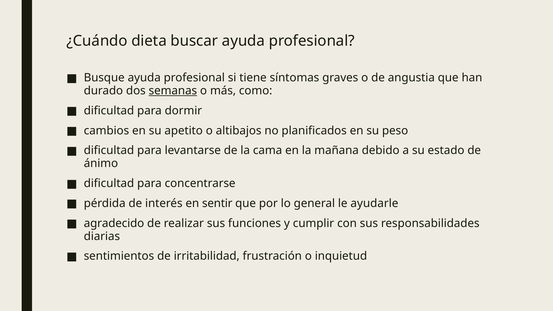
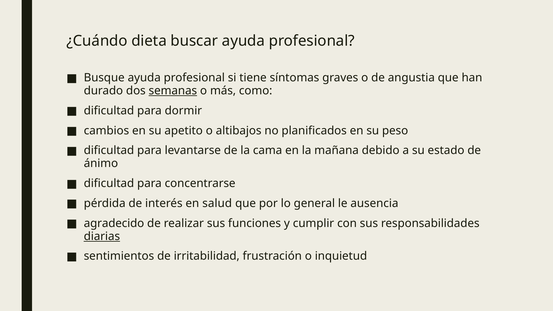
sentir: sentir -> salud (217, 203)
ayudarle: ayudarle -> ausencia (374, 203)
diarias underline: none -> present (102, 236)
